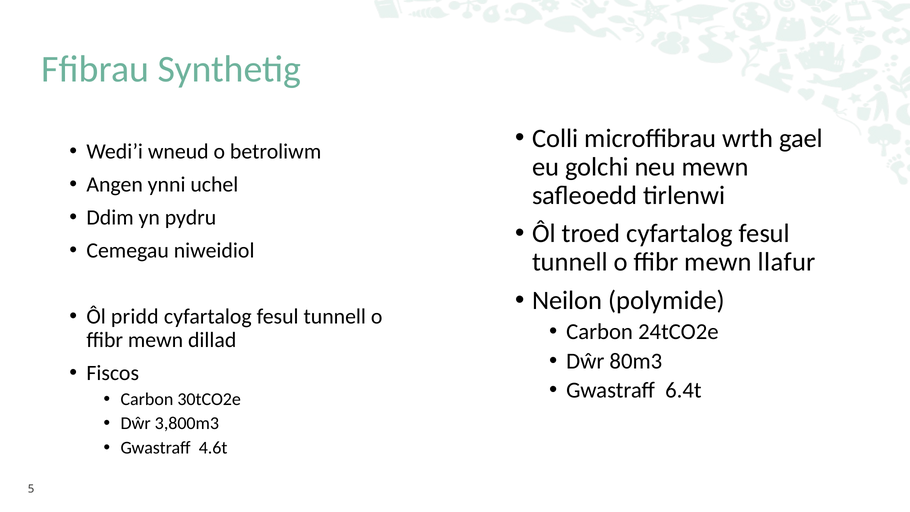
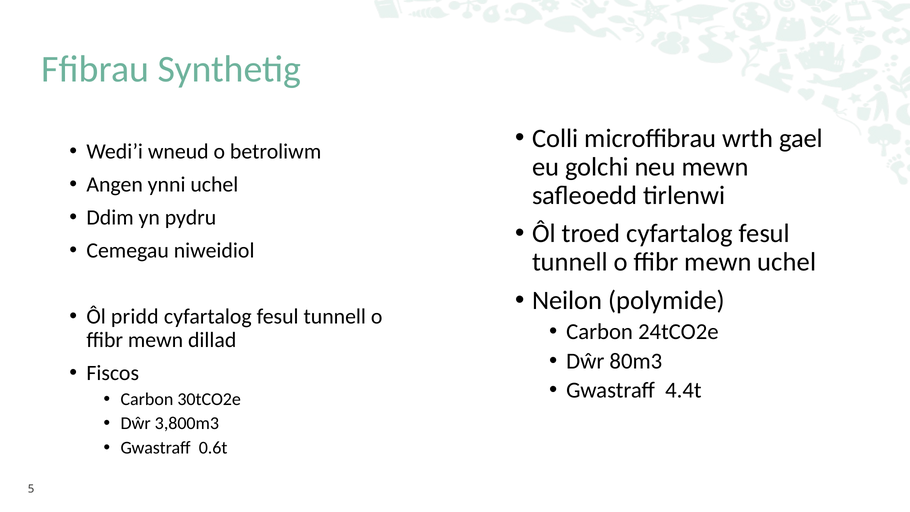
mewn llafur: llafur -> uchel (787, 262)
6.4t: 6.4t -> 4.4t (683, 390)
4.6t: 4.6t -> 0.6t (213, 448)
